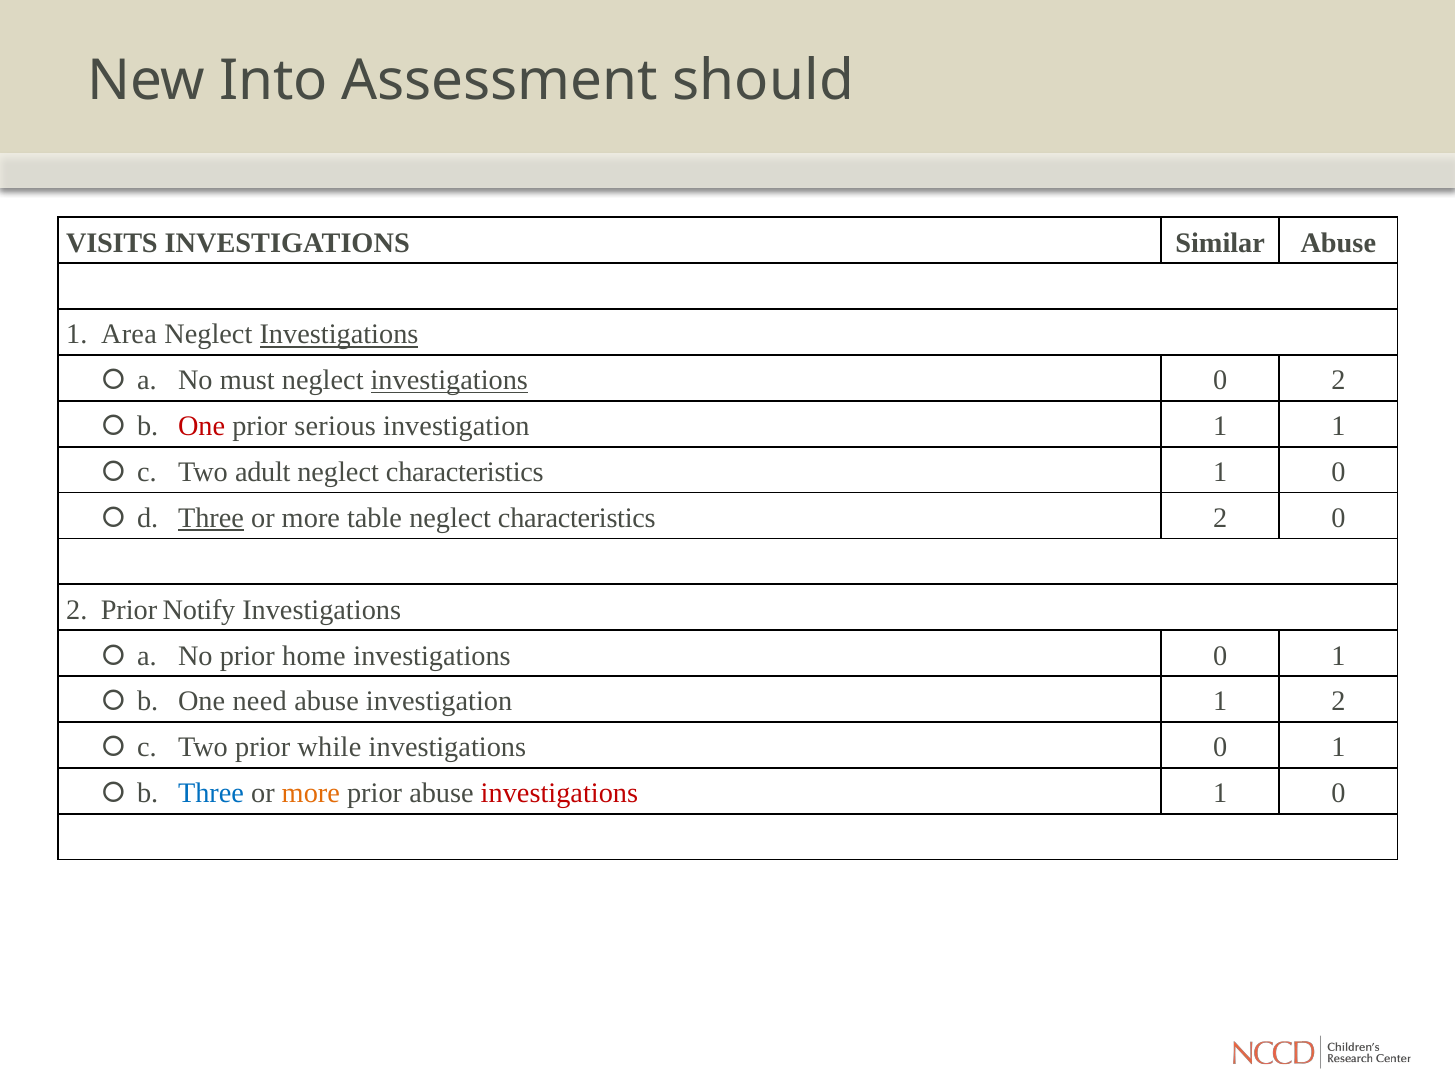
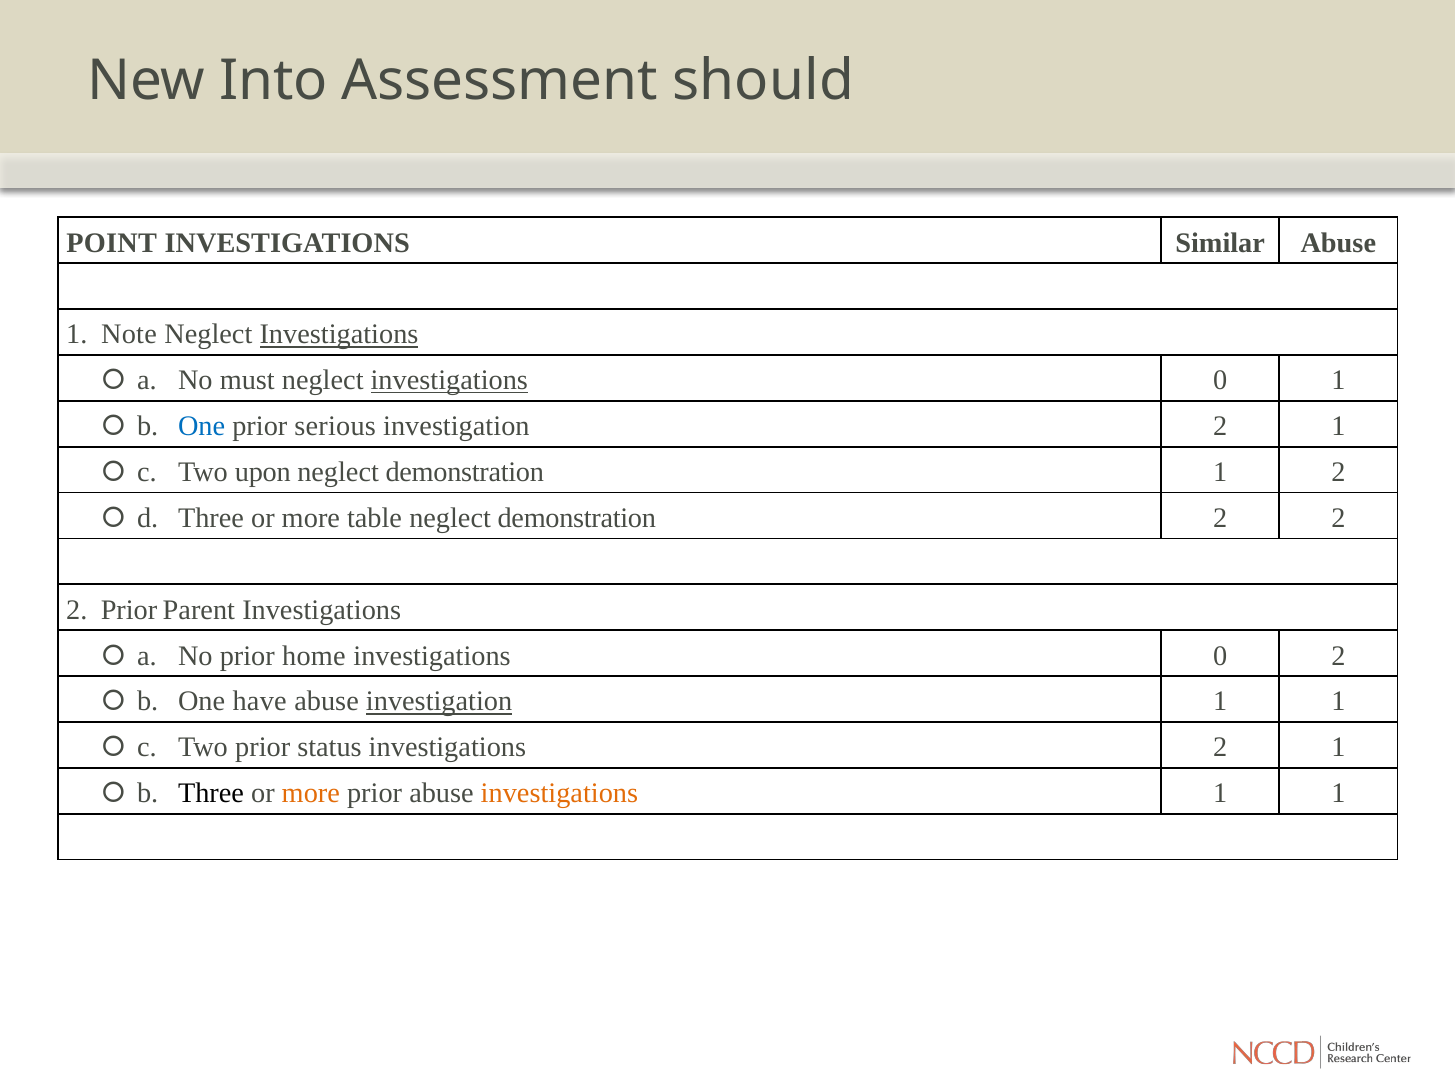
VISITS: VISITS -> POINT (112, 243)
Area: Area -> Note (129, 335)
2: 2 -> 1 (1338, 381)
One colour: red -> blue (202, 426)
1: 1 -> 2 (1220, 426)
adult: adult -> upon (263, 472)
characteristics: characteristics -> demonstration (465, 472)
0: 0 -> 2 (1338, 472)
Three underline: present -> none (211, 518)
characteristics: characteristics -> demonstration (577, 518)
0: 0 -> 2 (1338, 518)
Notify: Notify -> Parent (199, 610)
1: 1 -> 2 (1338, 656)
need: need -> have (260, 702)
investigation underline: none -> present (439, 702)
2: 2 -> 1 (1338, 702)
while: while -> status (329, 748)
0: 0 -> 2 (1220, 748)
Three colour: blue -> black (211, 793)
investigations colour: red -> orange (559, 793)
0: 0 -> 1 (1338, 793)
